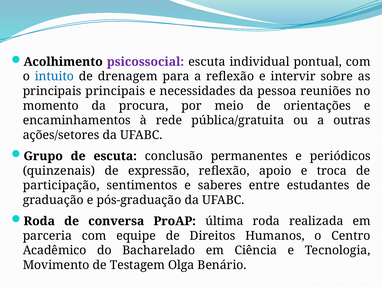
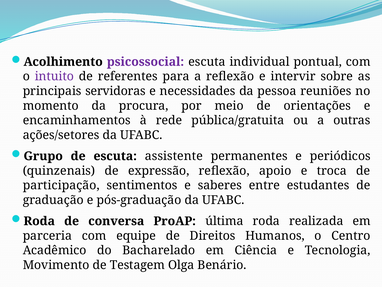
intuito colour: blue -> purple (54, 76)
drenagem: drenagem -> referentes (128, 76)
principais principais: principais -> servidoras (115, 91)
conclusão: conclusão -> assistente (174, 156)
